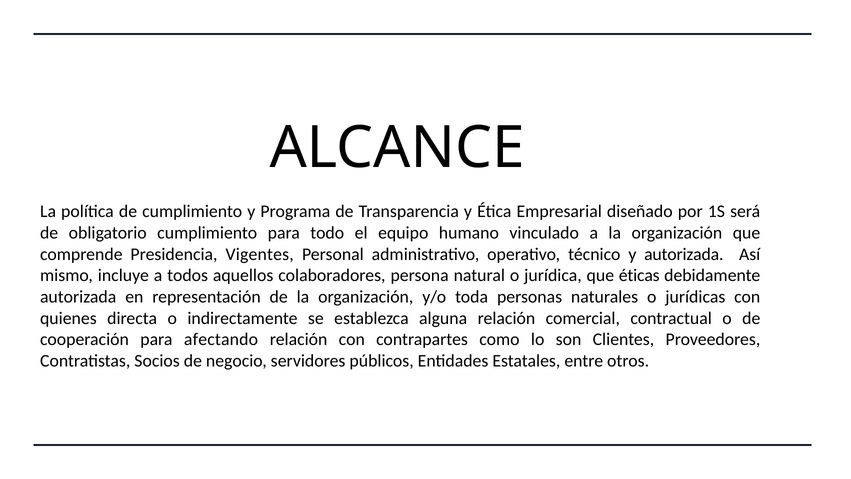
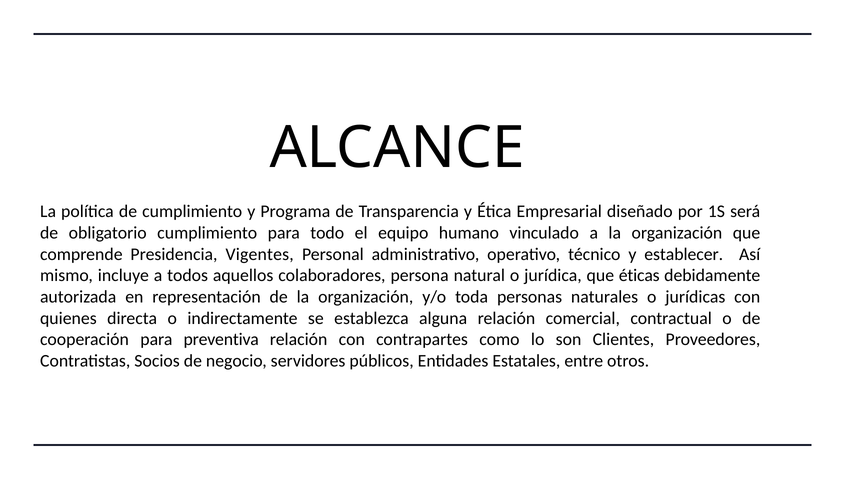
y autorizada: autorizada -> establecer (684, 254)
afectando: afectando -> preventiva (221, 339)
